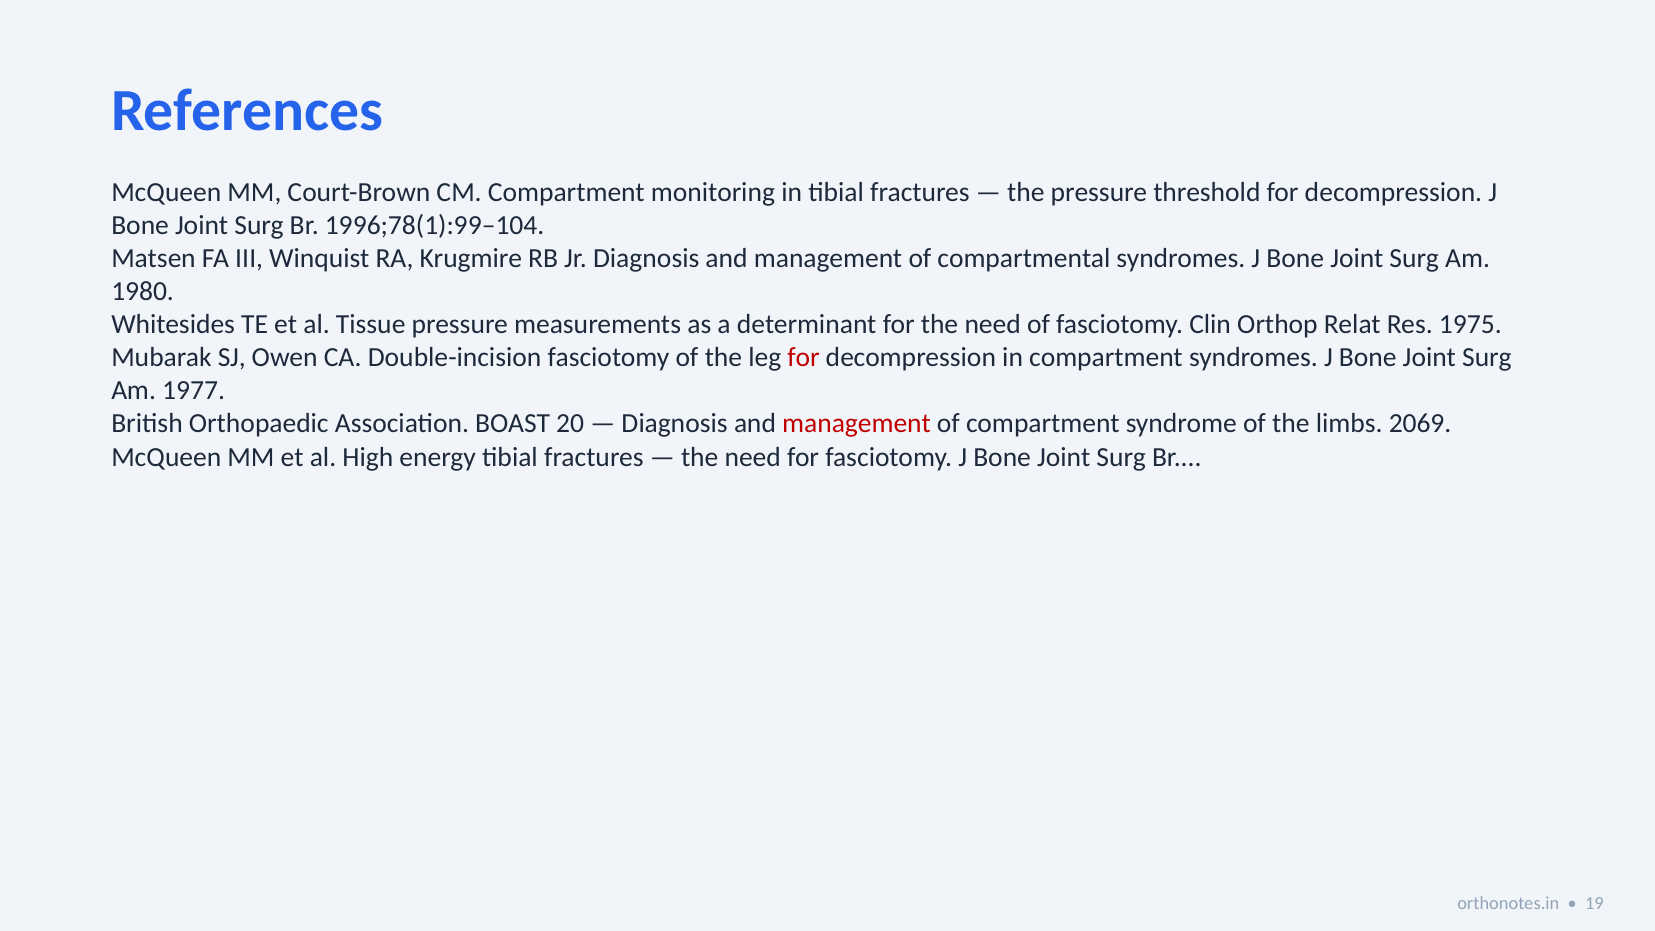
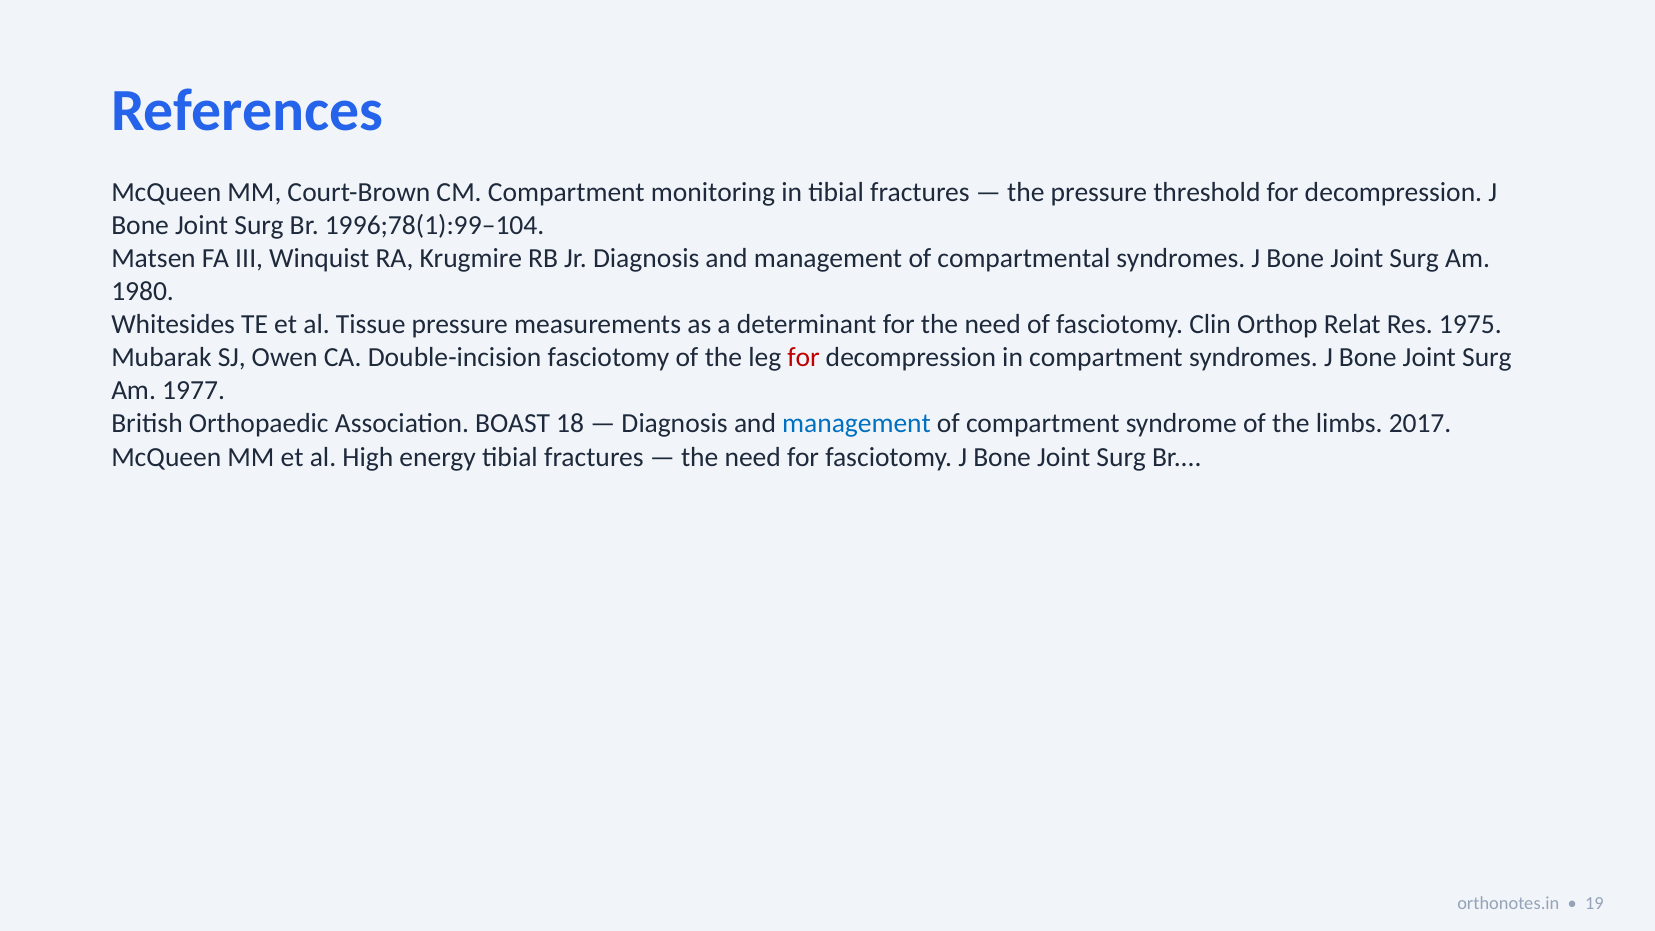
20: 20 -> 18 (570, 424)
management colour: red -> blue (857, 424)
2069: 2069 -> 2017 (1420, 424)
